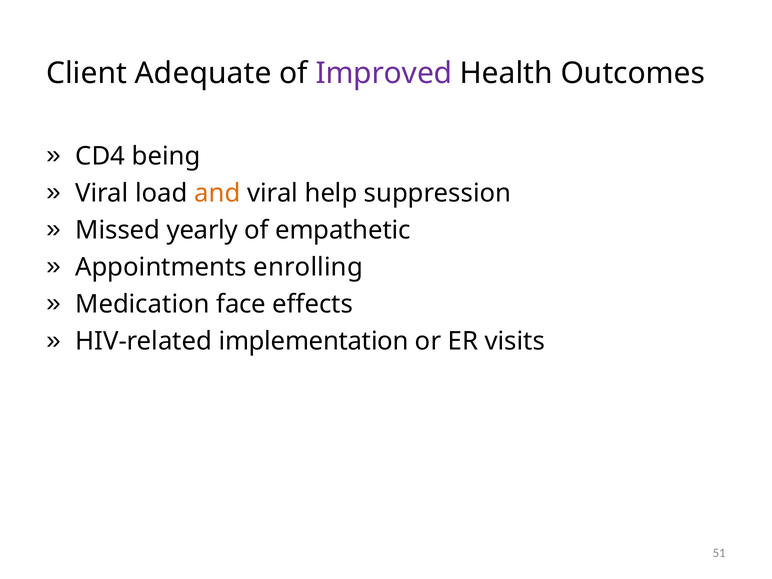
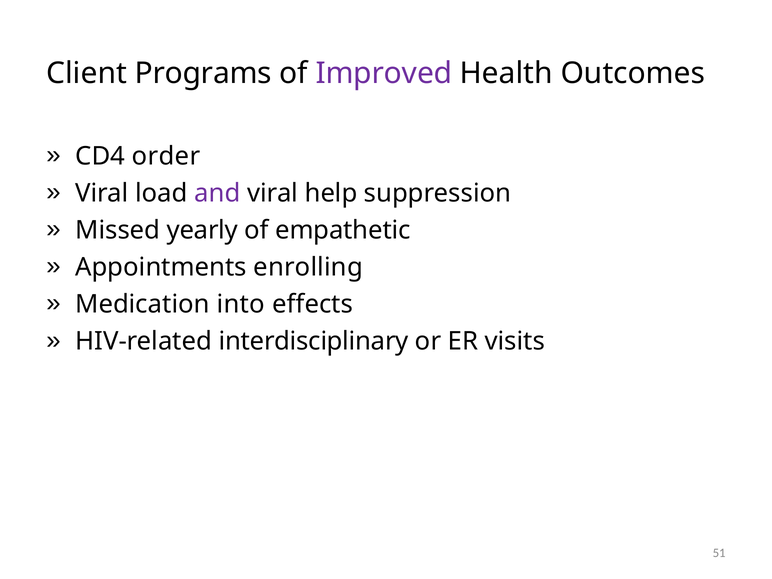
Adequate: Adequate -> Programs (203, 74)
being: being -> order (166, 156)
and colour: orange -> purple (217, 193)
face: face -> into (241, 304)
implementation: implementation -> interdisciplinary (314, 341)
